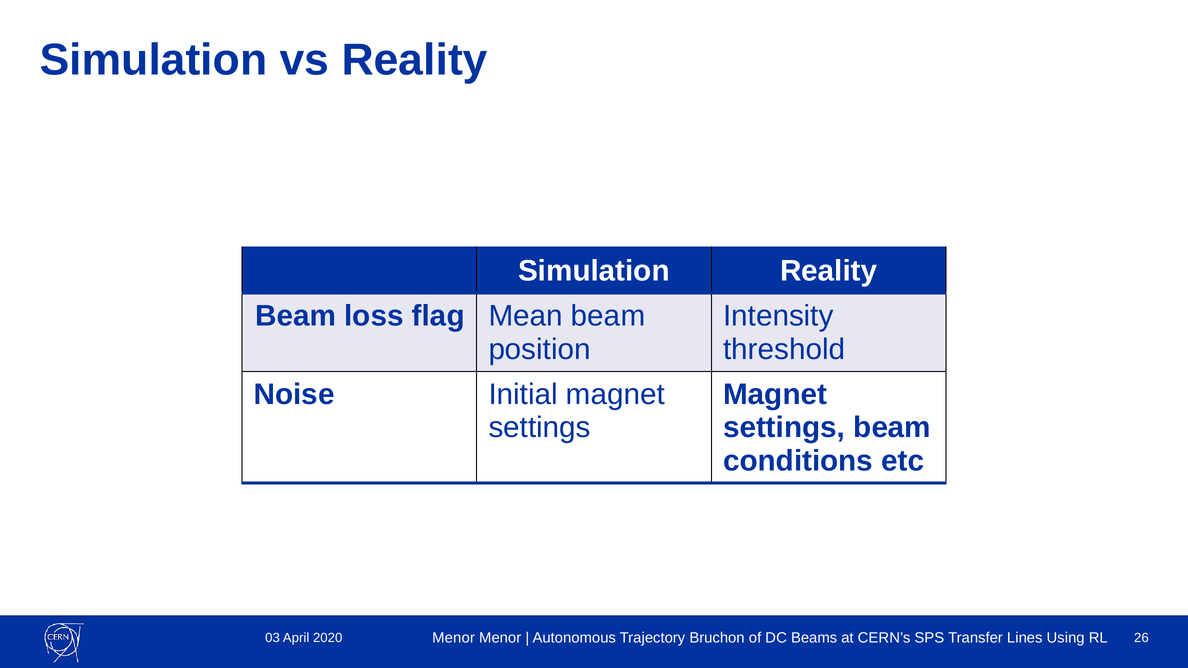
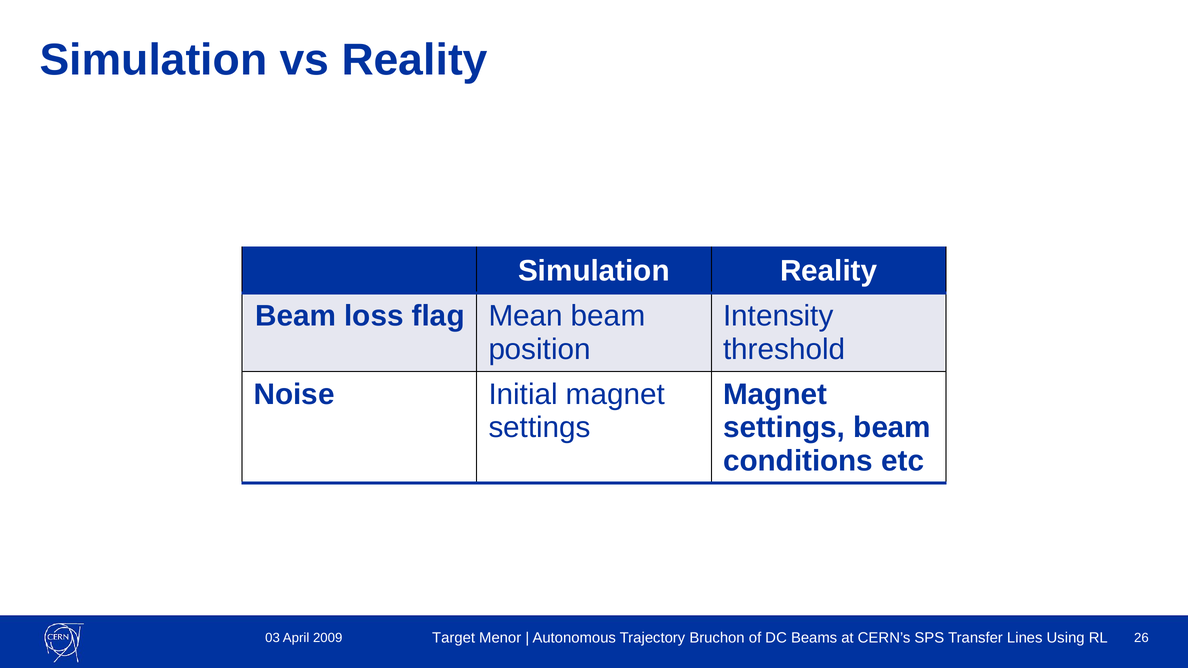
Menor: Menor -> Target (454, 638)
2020: 2020 -> 2009 (328, 638)
